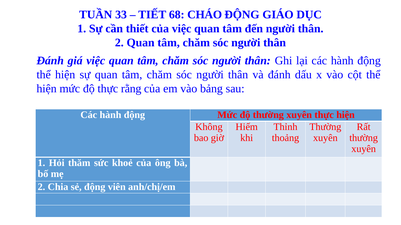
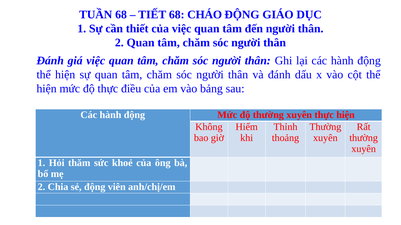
TUẦN 33: 33 -> 68 (121, 15)
rằng: rằng -> điều (131, 89)
